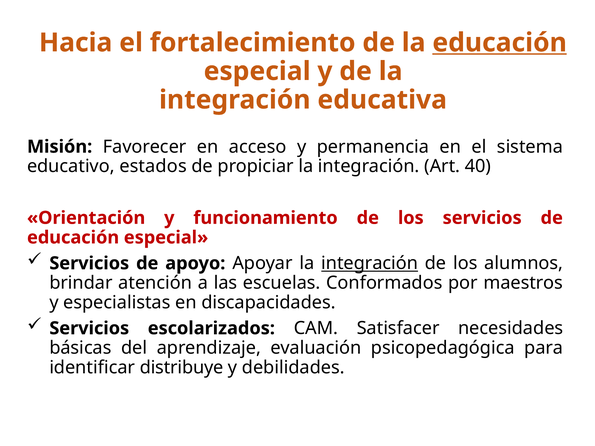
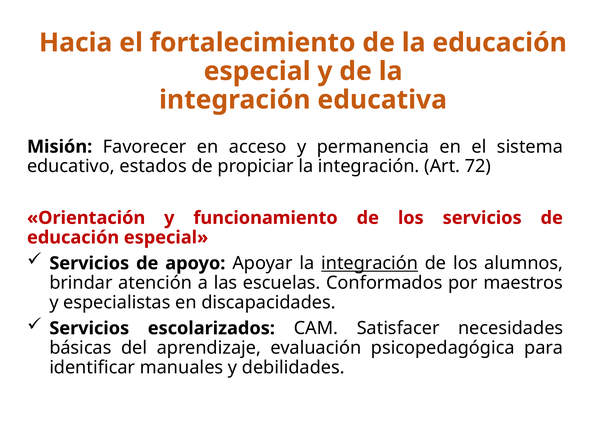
educación underline: present -> none (500, 43)
40: 40 -> 72 (478, 166)
distribuye: distribuye -> manuales (182, 368)
